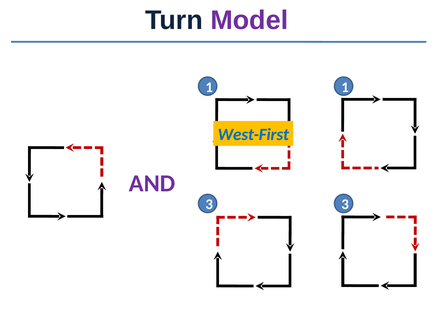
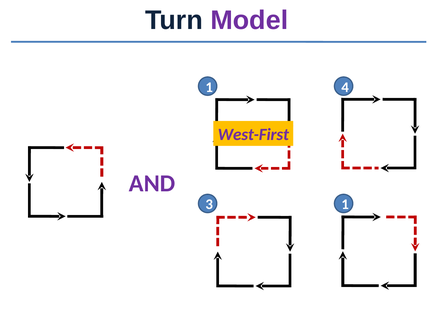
1 1: 1 -> 4 (345, 87)
West-First colour: blue -> purple (253, 135)
3 3: 3 -> 1 (345, 205)
